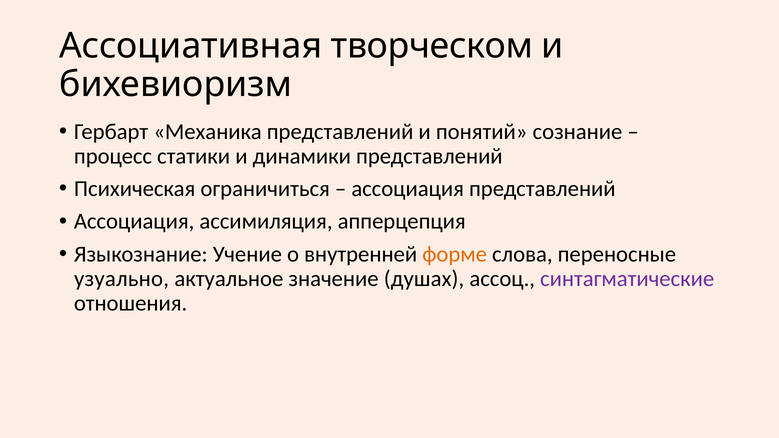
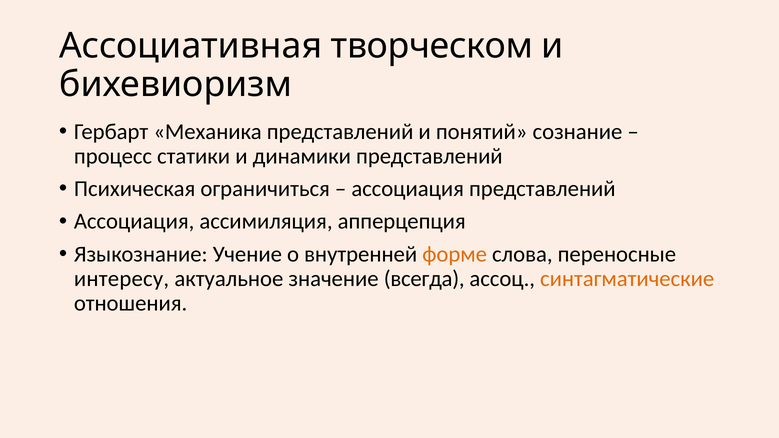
узуально: узуально -> интересу (122, 279)
душах: душах -> всегда (424, 279)
синтагматические colour: purple -> orange (627, 279)
